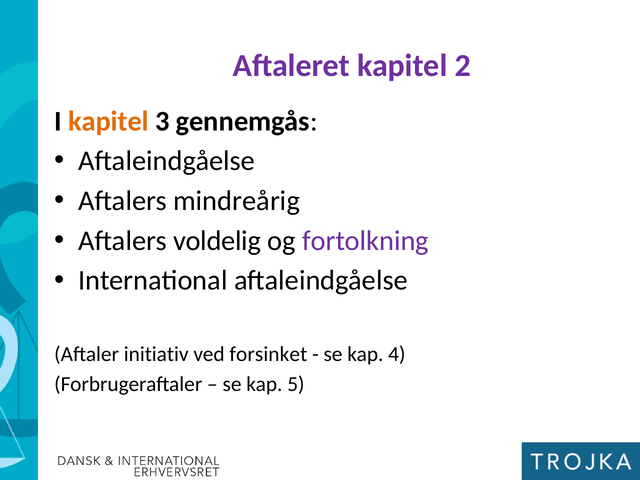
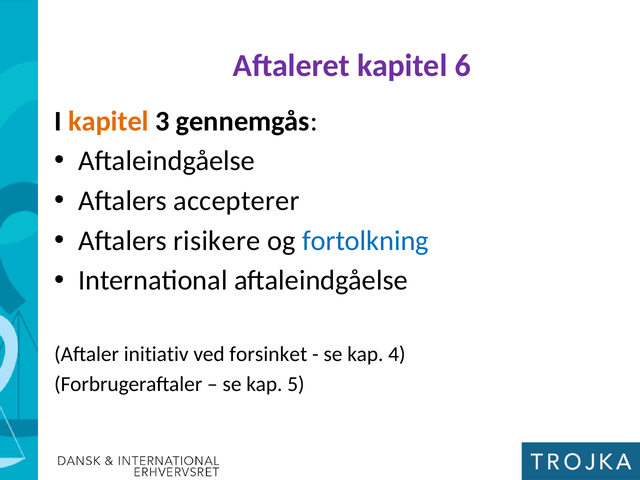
2: 2 -> 6 (463, 66)
mindreårig: mindreårig -> accepterer (236, 201)
voldelig: voldelig -> risikere (217, 241)
fortolkning colour: purple -> blue (365, 241)
